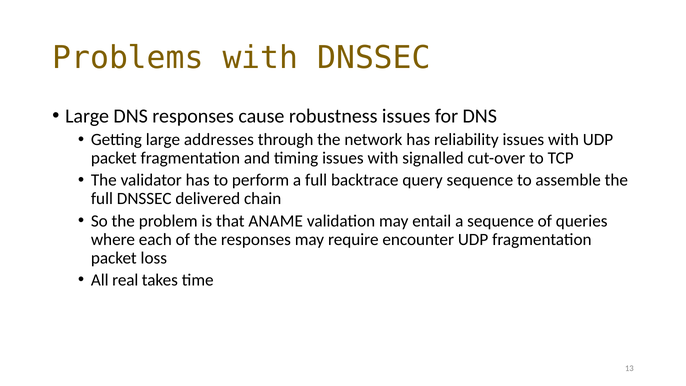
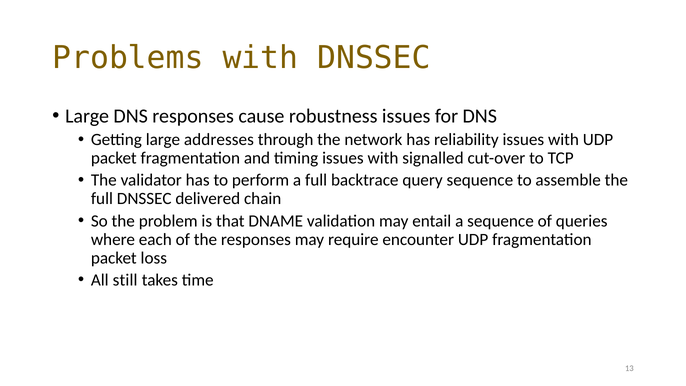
ANAME: ANAME -> DNAME (276, 221)
real: real -> still (125, 280)
